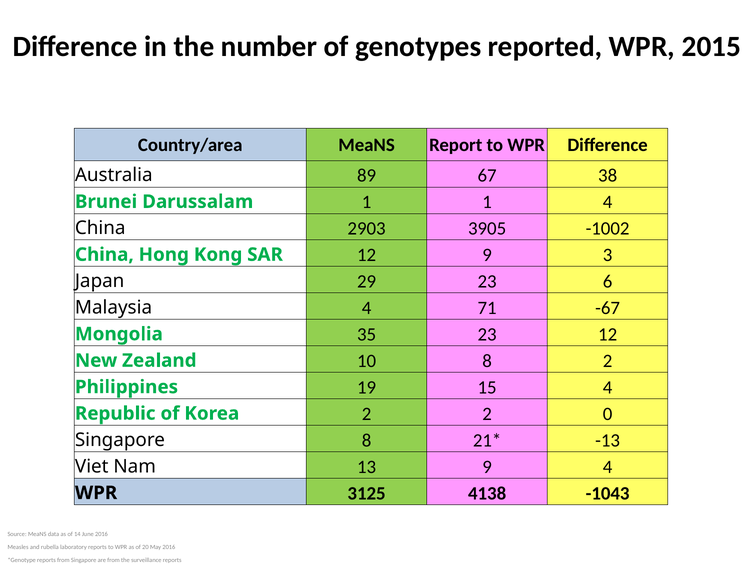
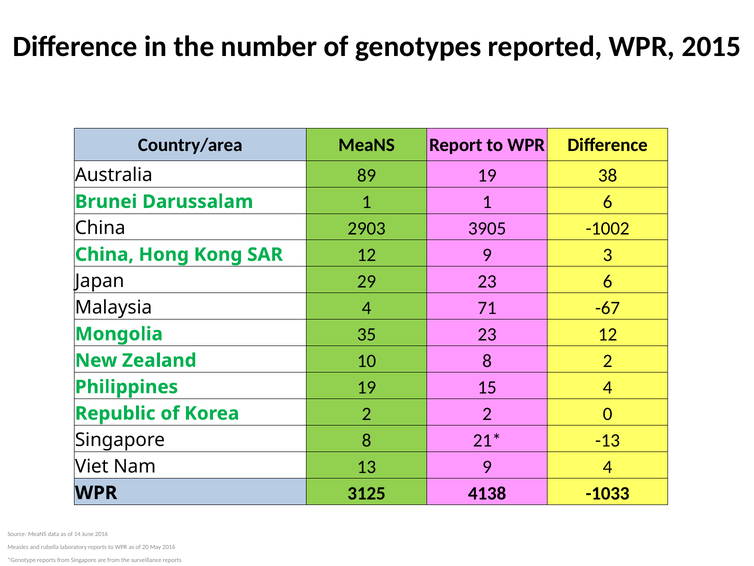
89 67: 67 -> 19 (487, 176)
1 4: 4 -> 6 (608, 202)
-1043: -1043 -> -1033 (608, 493)
